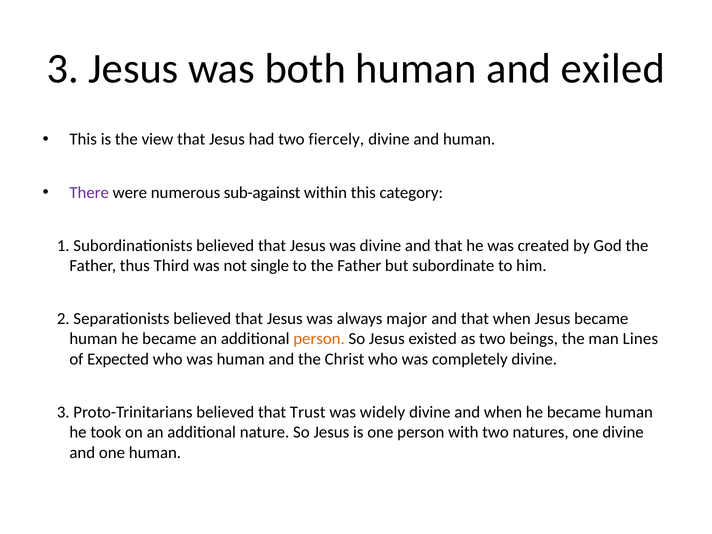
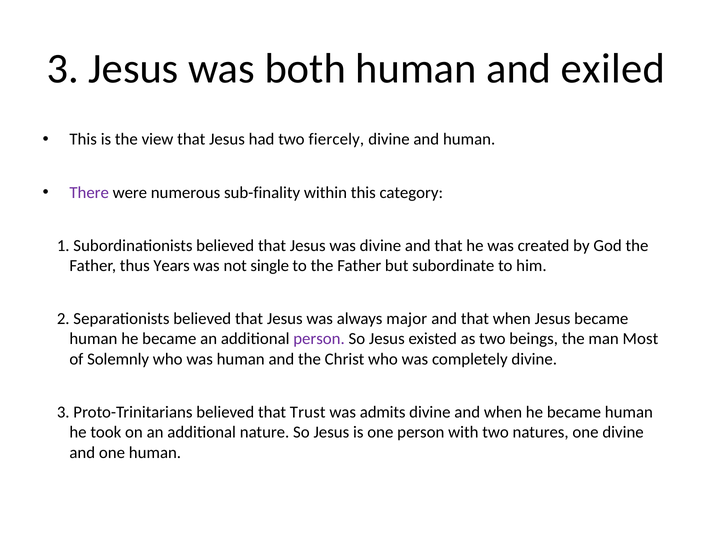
sub-against: sub-against -> sub-finality (262, 192)
Third: Third -> Years (172, 266)
person colour: orange -> purple (319, 339)
Lines: Lines -> Most (640, 339)
Expected: Expected -> Solemnly (118, 359)
widely: widely -> admits (383, 412)
